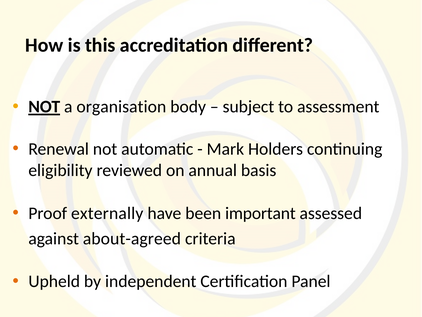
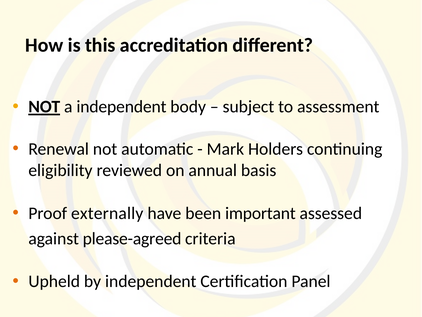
a organisation: organisation -> independent (121, 107)
about-agreed: about-agreed -> please-agreed (132, 238)
